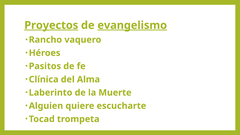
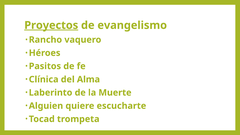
evangelismo underline: present -> none (132, 25)
